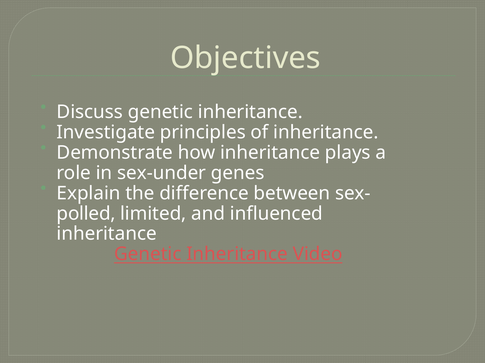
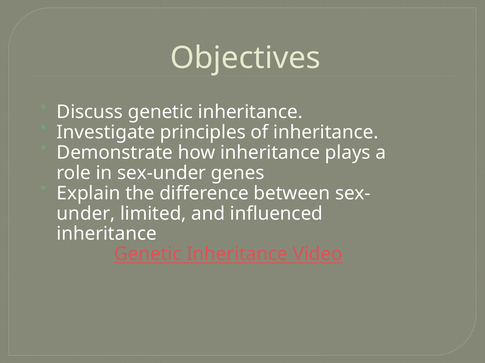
polled: polled -> under (86, 214)
